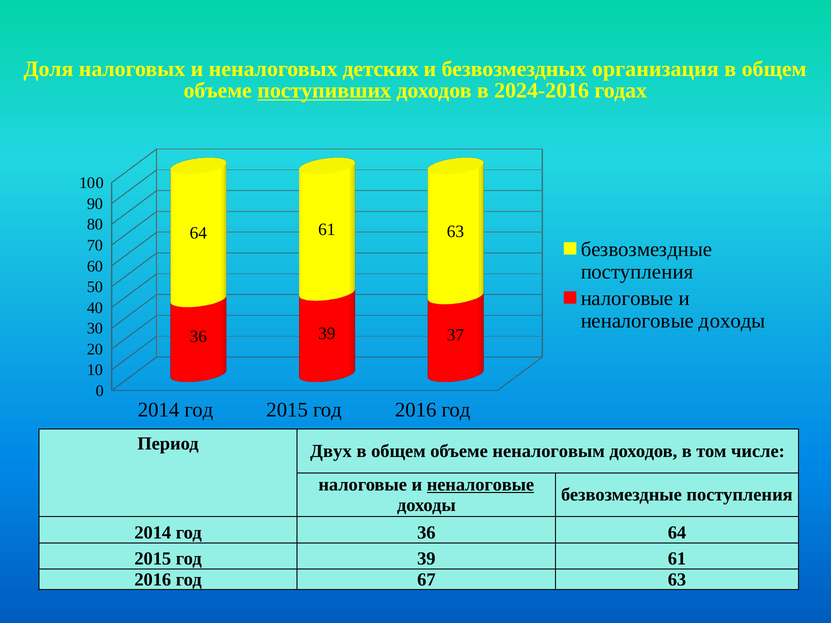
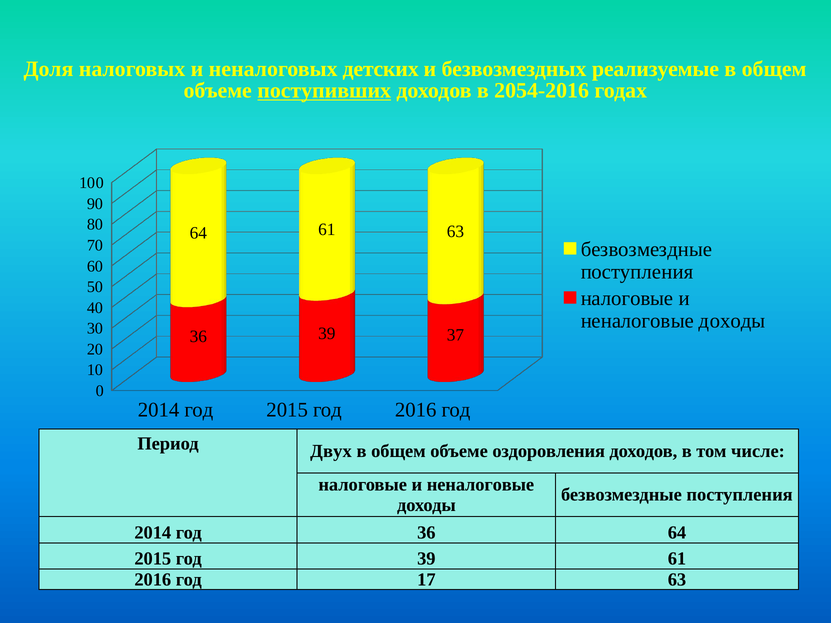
организация: организация -> реализуемые (655, 69)
2024-2016: 2024-2016 -> 2054-2016 (542, 91)
неналоговым: неналоговым -> оздоровления (549, 451)
неналоговые underline: present -> none (480, 485)
67: 67 -> 17 (426, 580)
